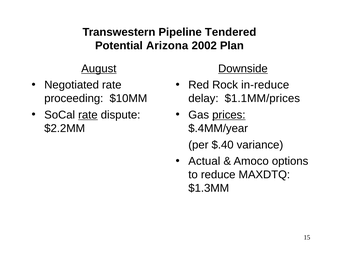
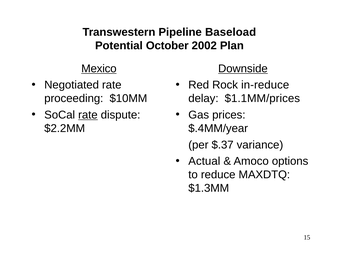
Tendered: Tendered -> Baseload (231, 32)
Arizona: Arizona -> October (167, 46)
August: August -> Mexico (99, 69)
prices underline: present -> none (229, 115)
$.40: $.40 -> $.37 (223, 145)
